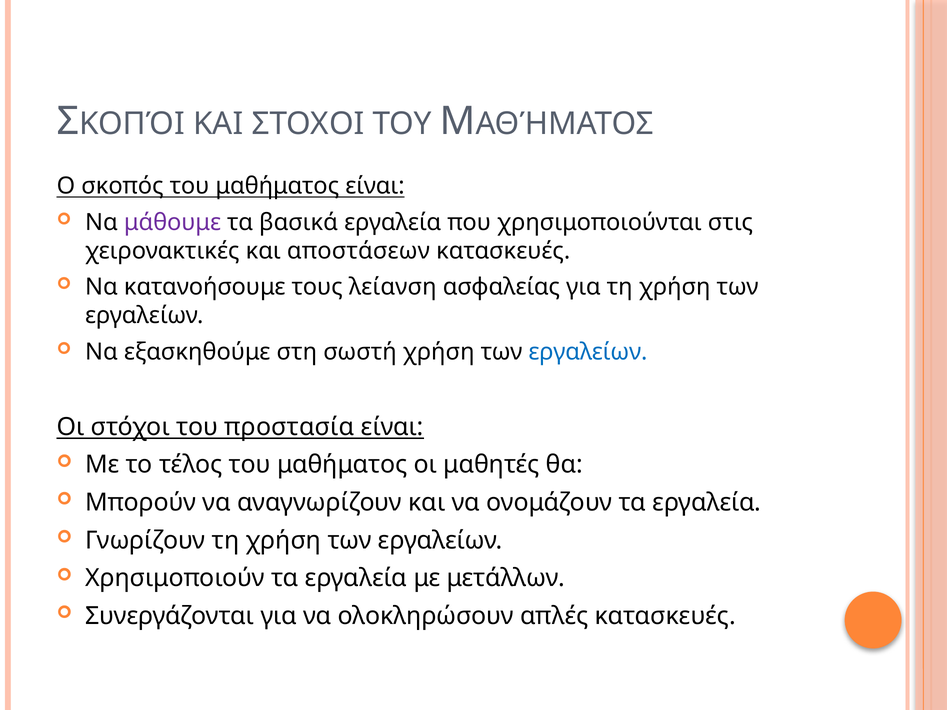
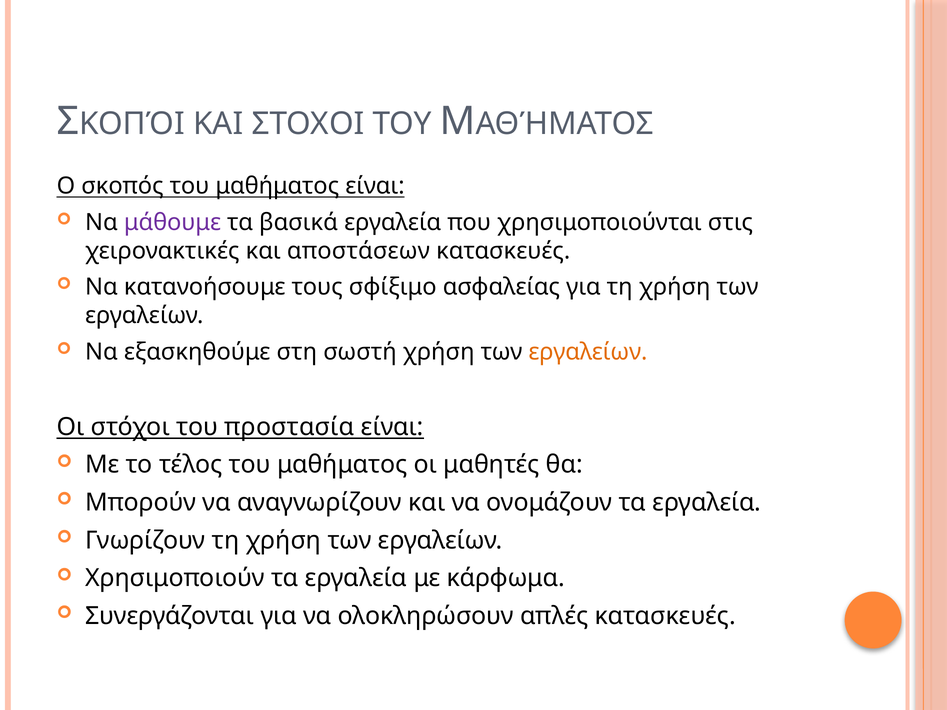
λείανση: λείανση -> σφίξιμο (393, 287)
εργαλείων colour: blue -> orange (588, 352)
μετάλλων: μετάλλων -> κάρφωμα (506, 578)
